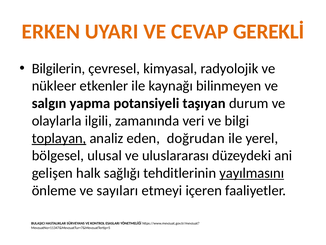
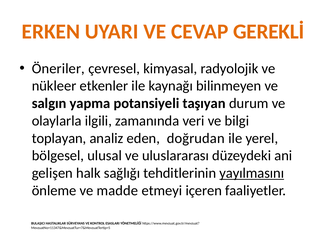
Bilgilerin: Bilgilerin -> Öneriler (58, 68)
toplayan underline: present -> none (59, 138)
sayıları: sayıları -> madde (117, 190)
